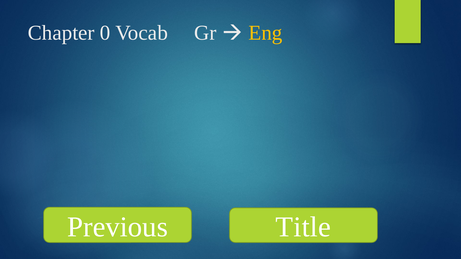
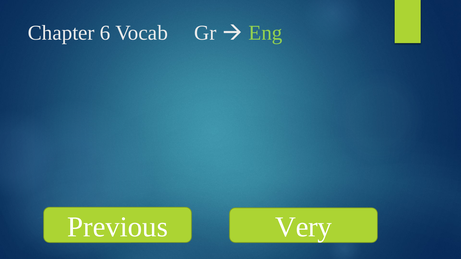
0: 0 -> 6 (105, 33)
Eng colour: yellow -> light green (265, 33)
Title: Title -> Very (304, 227)
